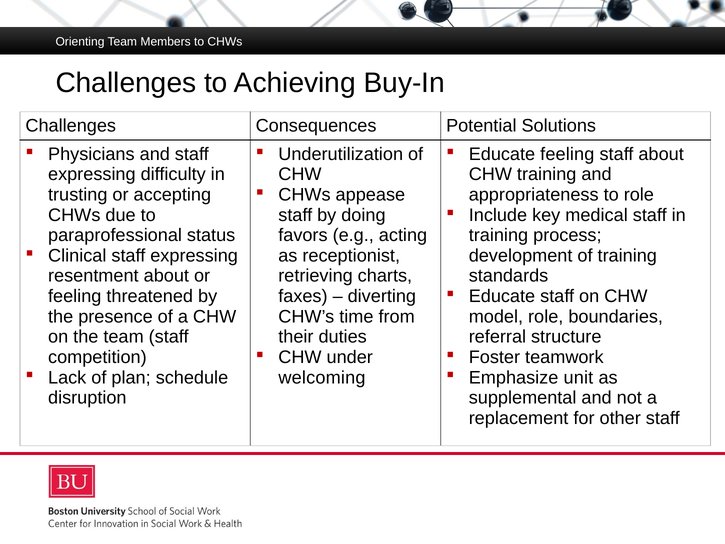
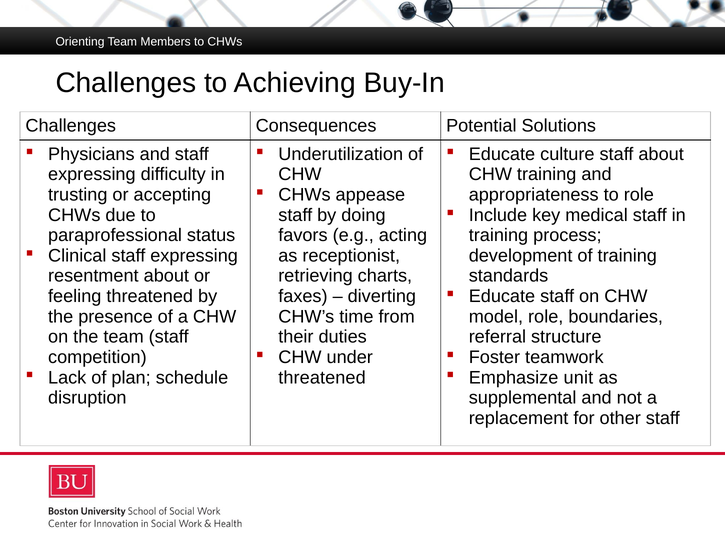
Educate feeling: feeling -> culture (567, 154)
welcoming: welcoming -> threatened (322, 377)
